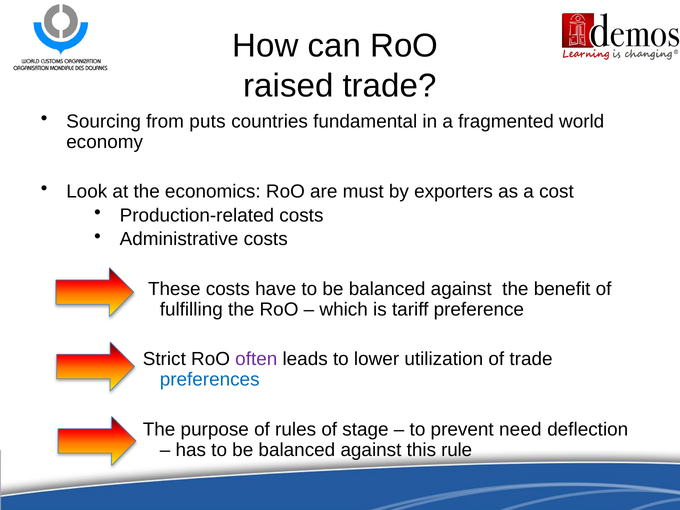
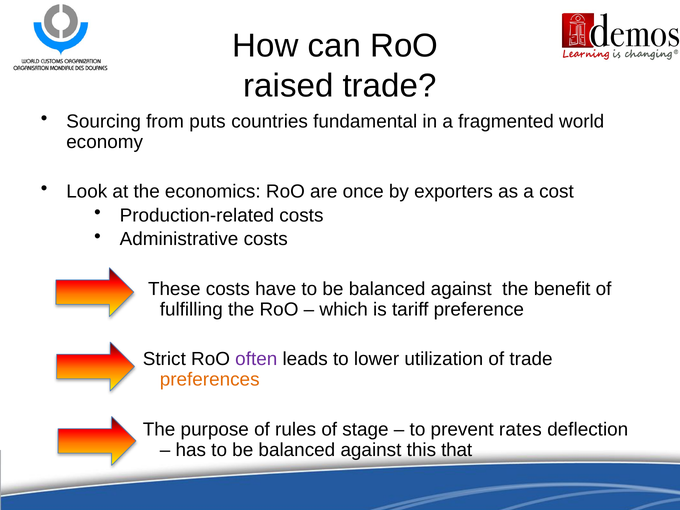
must: must -> once (363, 192)
preferences colour: blue -> orange (210, 380)
need: need -> rates (520, 429)
rule: rule -> that (457, 450)
